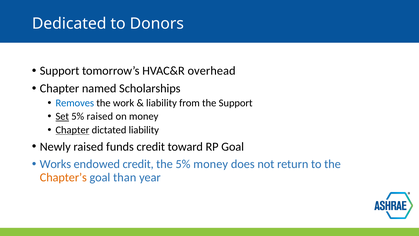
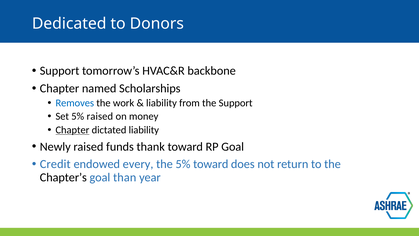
overhead: overhead -> backbone (212, 71)
Set underline: present -> none (62, 116)
funds credit: credit -> thank (151, 146)
Works: Works -> Credit (55, 164)
endowed credit: credit -> every (138, 164)
5% money: money -> toward (211, 164)
Chapter’s colour: orange -> black (63, 177)
